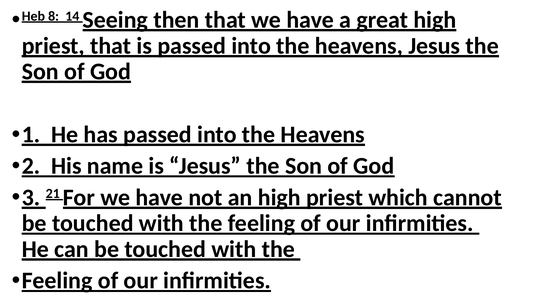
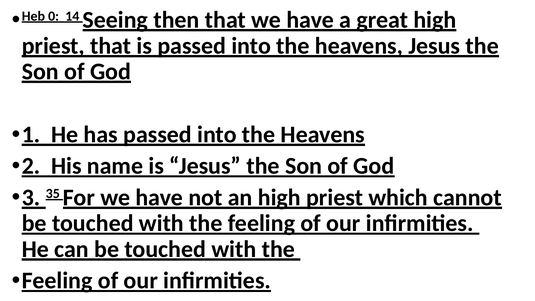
8: 8 -> 0 (54, 16)
21: 21 -> 35 (53, 194)
